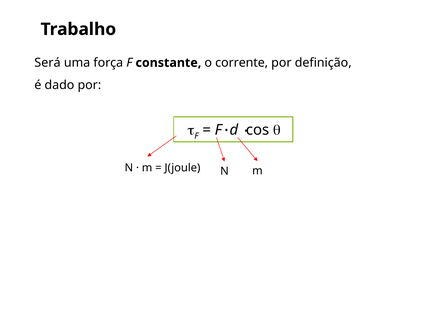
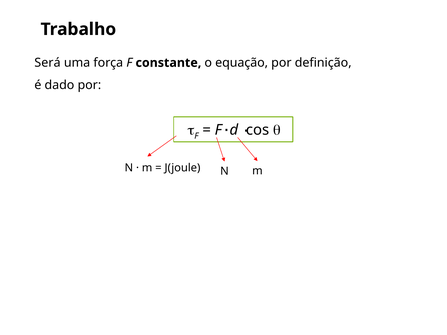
corrente: corrente -> equação (242, 63)
